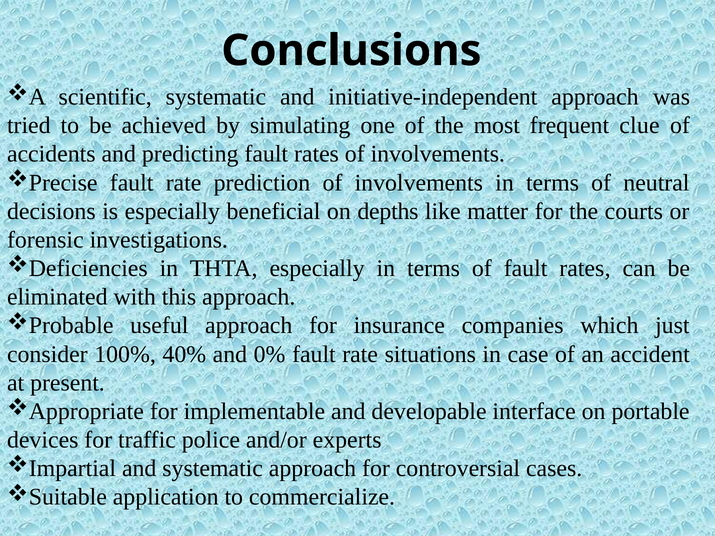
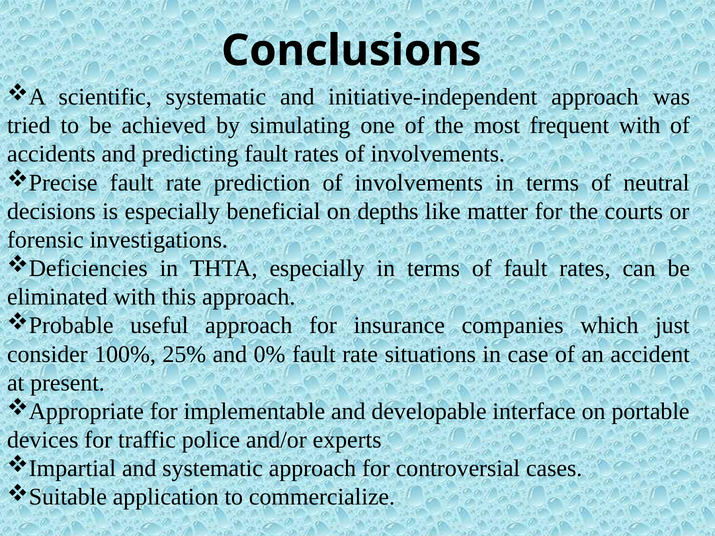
frequent clue: clue -> with (640, 126)
40%: 40% -> 25% (184, 354)
